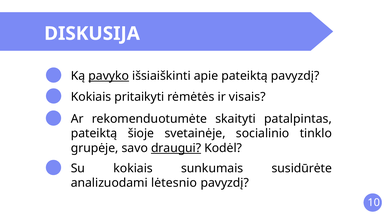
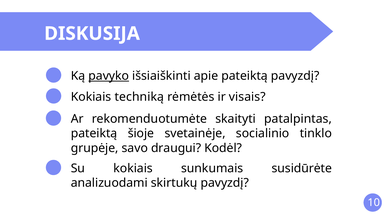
pritaikyti: pritaikyti -> techniką (139, 97)
draugui underline: present -> none (176, 148)
lėtesnio: lėtesnio -> skirtukų (174, 183)
